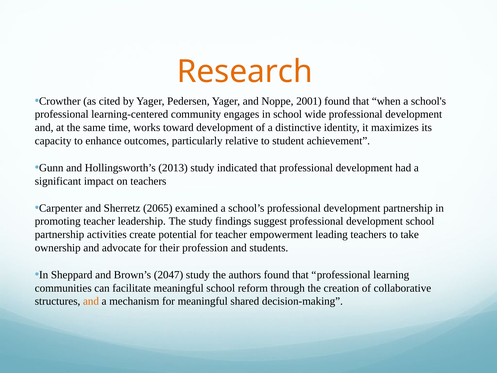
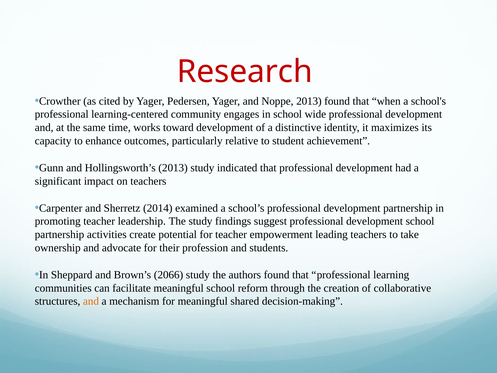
Research colour: orange -> red (245, 72)
Noppe 2001: 2001 -> 2013 (309, 101)
2065: 2065 -> 2014 (158, 208)
2047: 2047 -> 2066 (169, 275)
